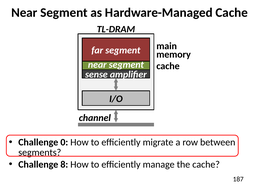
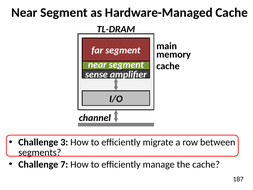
0: 0 -> 3 (64, 142)
8: 8 -> 7 (64, 164)
